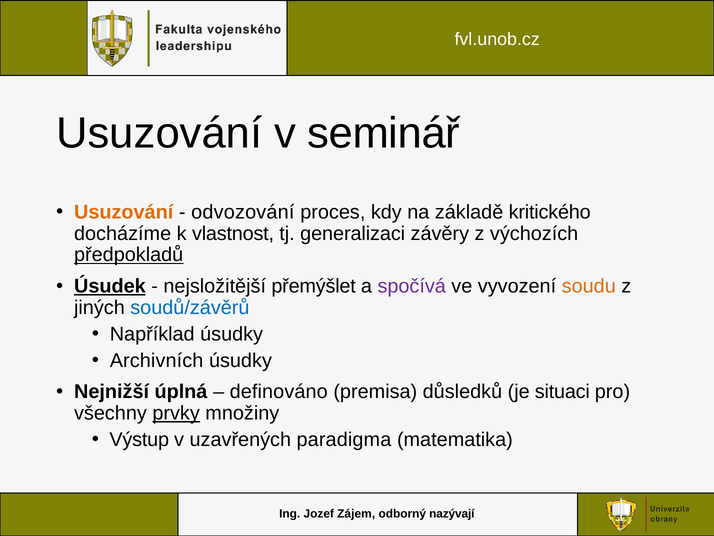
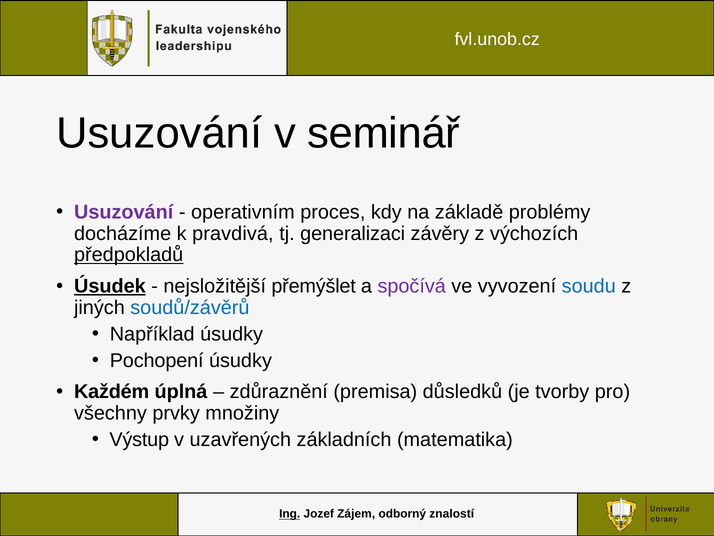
Usuzování colour: orange -> purple (124, 212)
odvozování: odvozování -> operativním (243, 212)
kritického: kritického -> problémy (550, 212)
vlastnost: vlastnost -> pravdivá (233, 233)
soudu colour: orange -> blue (589, 286)
Archivních: Archivních -> Pochopení (157, 360)
Nejnižší: Nejnižší -> Každém (112, 391)
definováno: definováno -> zdůraznění (279, 391)
situaci: situaci -> tvorby (562, 391)
prvky underline: present -> none (176, 413)
paradigma: paradigma -> základních (344, 439)
Ing underline: none -> present (290, 514)
nazývají: nazývají -> znalostí (452, 514)
